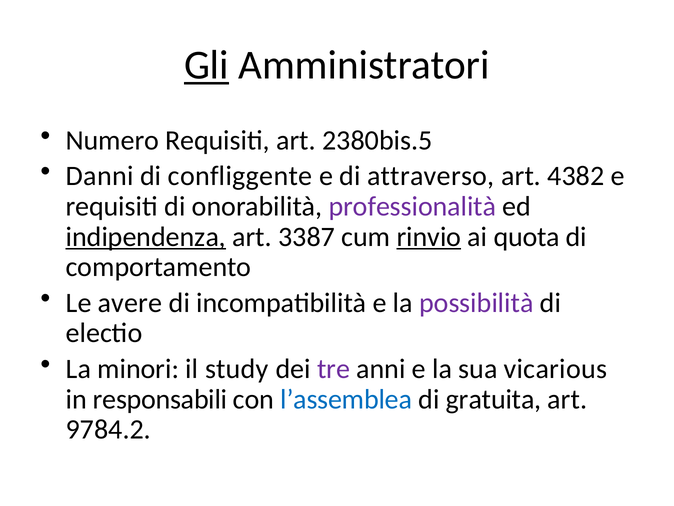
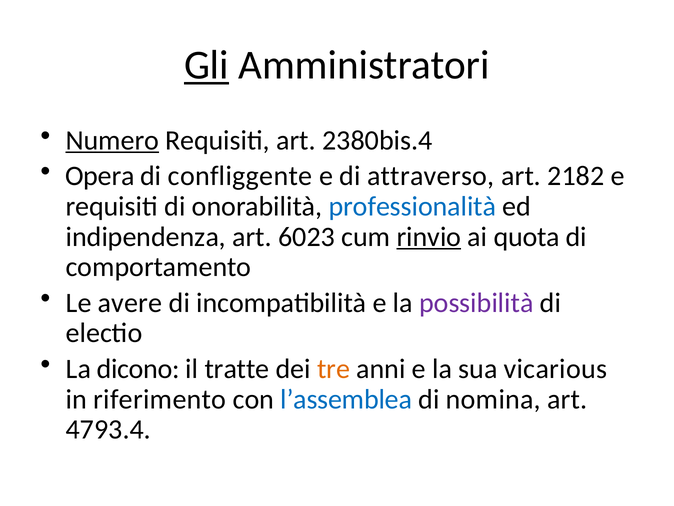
Numero underline: none -> present (112, 140)
2380bis.5: 2380bis.5 -> 2380bis.4 (377, 140)
Danni: Danni -> Opera (100, 176)
4382: 4382 -> 2182 (576, 176)
professionalità colour: purple -> blue (412, 206)
indipendenza underline: present -> none (146, 237)
3387: 3387 -> 6023 (307, 237)
minori: minori -> dicono (138, 369)
study: study -> tratte (237, 369)
tre colour: purple -> orange (334, 369)
responsabili: responsabili -> riferimento (160, 399)
gratuita: gratuita -> nomina (493, 399)
9784.2: 9784.2 -> 4793.4 (108, 429)
